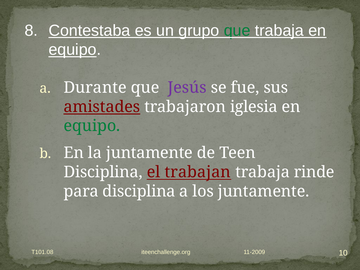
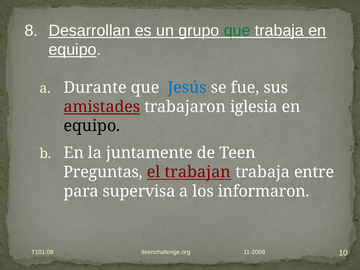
Contestaba: Contestaba -> Desarrollan (89, 30)
Jesús colour: purple -> blue (187, 88)
equipo colour: green -> black (92, 126)
Disciplina: Disciplina -> Preguntas (103, 172)
rinde: rinde -> entre (314, 172)
para disciplina: disciplina -> supervisa (139, 191)
los juntamente: juntamente -> informaron (264, 191)
